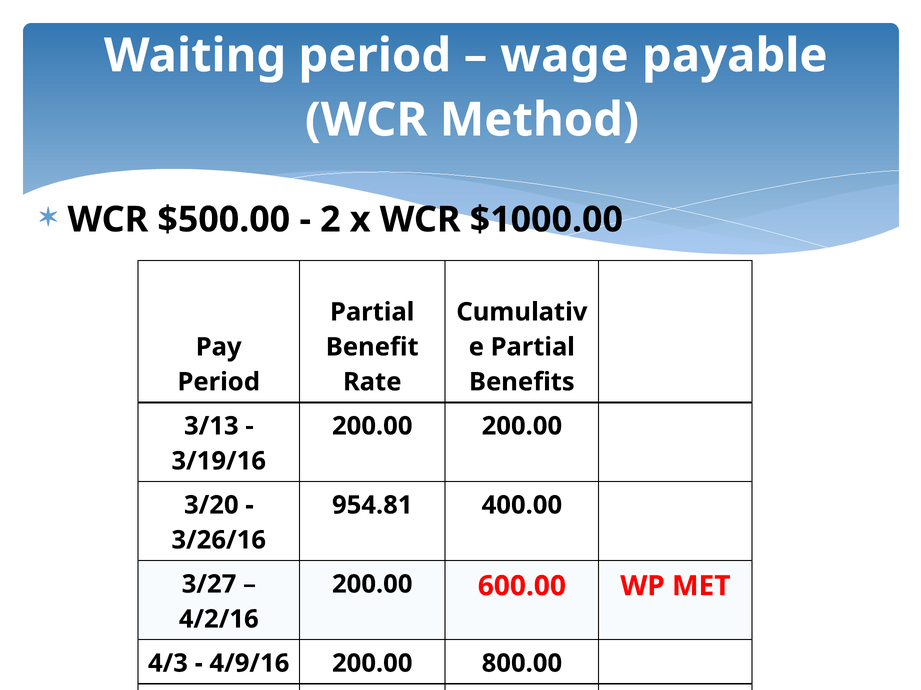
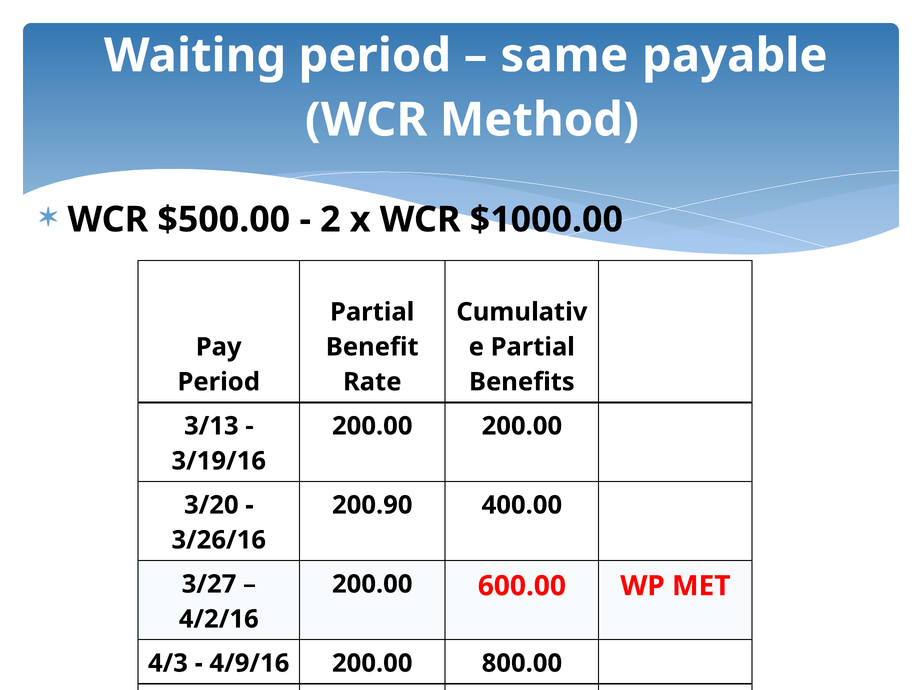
wage: wage -> same (564, 56)
954.81: 954.81 -> 200.90 (372, 506)
